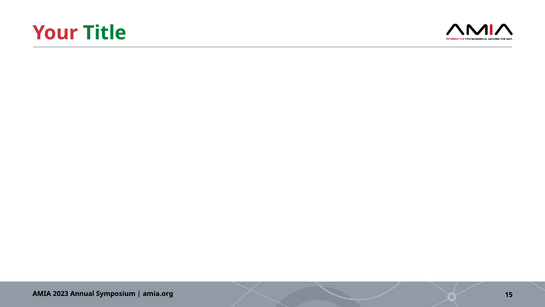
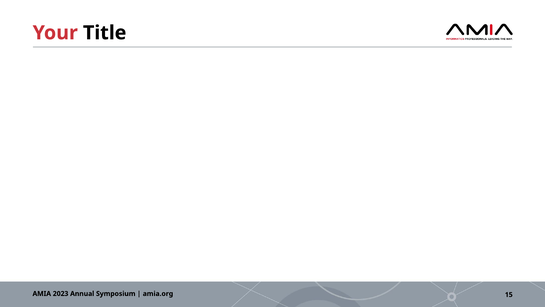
Title colour: green -> black (105, 33)
